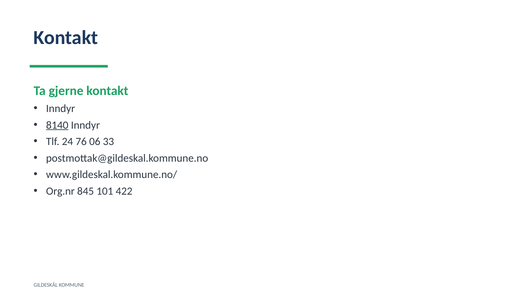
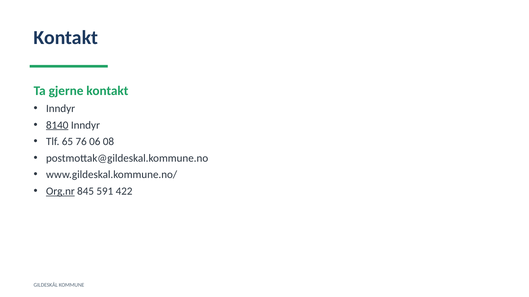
24: 24 -> 65 (67, 142)
33: 33 -> 08 (108, 142)
Org.nr underline: none -> present (60, 191)
101: 101 -> 591 (105, 191)
